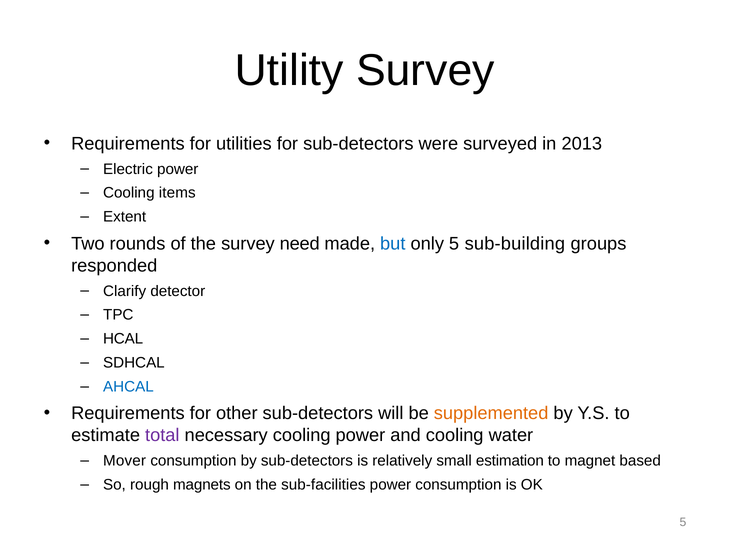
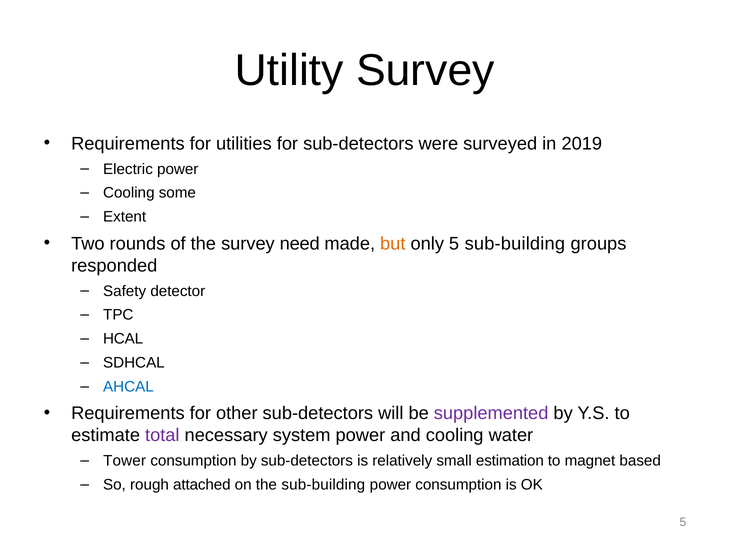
2013: 2013 -> 2019 (582, 144)
items: items -> some (177, 193)
but colour: blue -> orange (393, 244)
Clarify: Clarify -> Safety (125, 291)
supplemented colour: orange -> purple (491, 414)
necessary cooling: cooling -> system (302, 436)
Mover: Mover -> Tower (125, 461)
magnets: magnets -> attached (202, 485)
the sub-facilities: sub-facilities -> sub-building (323, 485)
